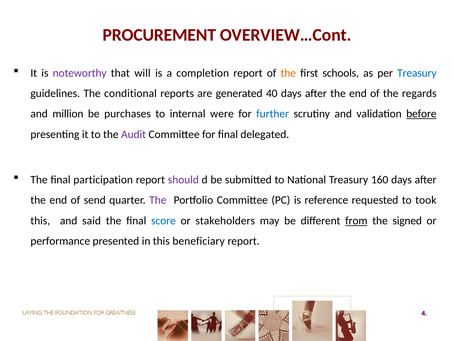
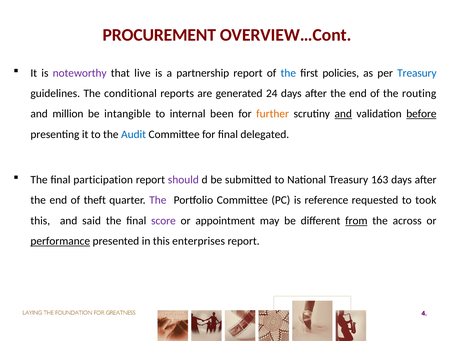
will: will -> live (142, 73)
completion: completion -> partnership (203, 73)
the colour: orange -> blue (288, 73)
schools: schools -> policies (341, 73)
40: 40 -> 24 (272, 93)
regards: regards -> routing (419, 93)
purchases: purchases -> intangible (127, 114)
were: were -> been (222, 114)
further colour: blue -> orange (273, 114)
and underline: none -> present (343, 114)
Audit colour: purple -> blue (134, 134)
160: 160 -> 163 (380, 179)
send: send -> theft (95, 200)
score colour: blue -> purple (163, 220)
stakeholders: stakeholders -> appointment (225, 220)
signed: signed -> across (407, 220)
performance underline: none -> present (60, 241)
beneficiary: beneficiary -> enterprises (199, 241)
